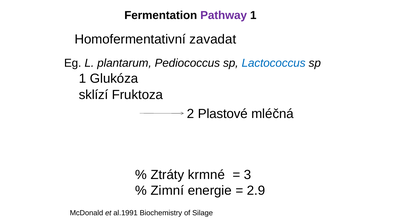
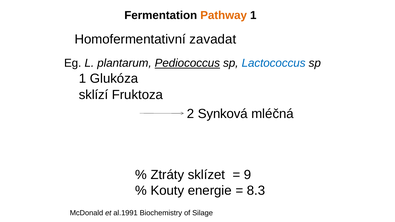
Pathway colour: purple -> orange (224, 15)
Pediococcus underline: none -> present (187, 63)
Plastové: Plastové -> Synková (223, 114)
krmné: krmné -> sklízet (206, 175)
3: 3 -> 9 (248, 175)
Zimní: Zimní -> Kouty (167, 191)
2.9: 2.9 -> 8.3 (256, 191)
